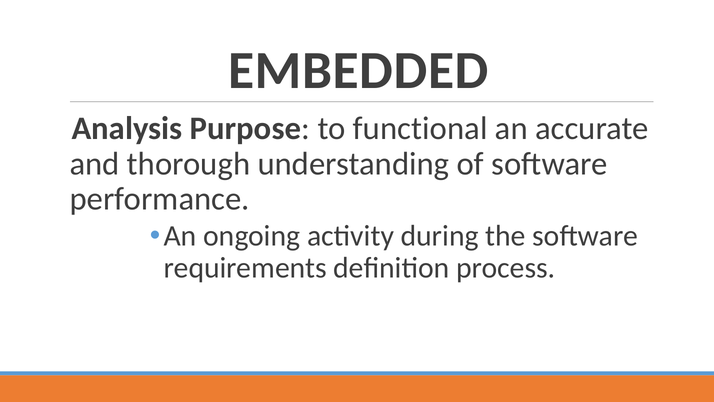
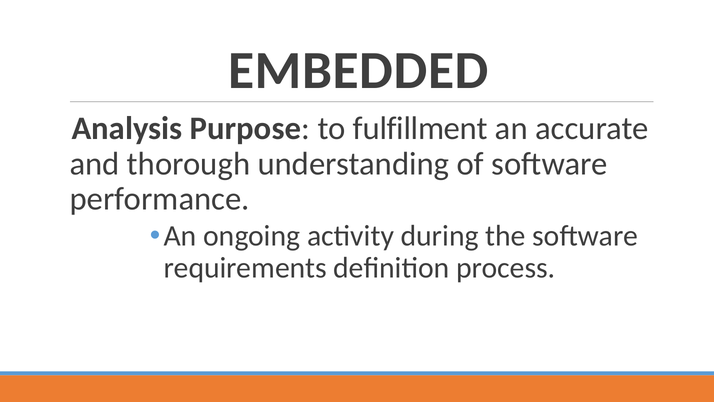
functional: functional -> fulfillment (420, 128)
